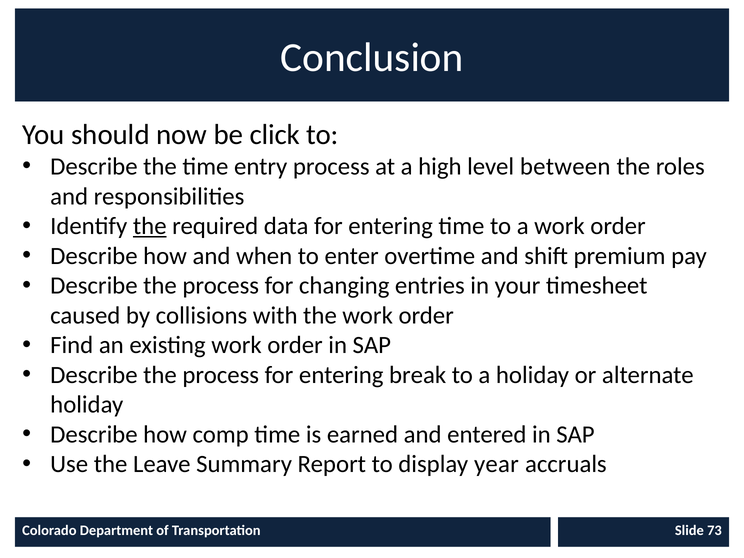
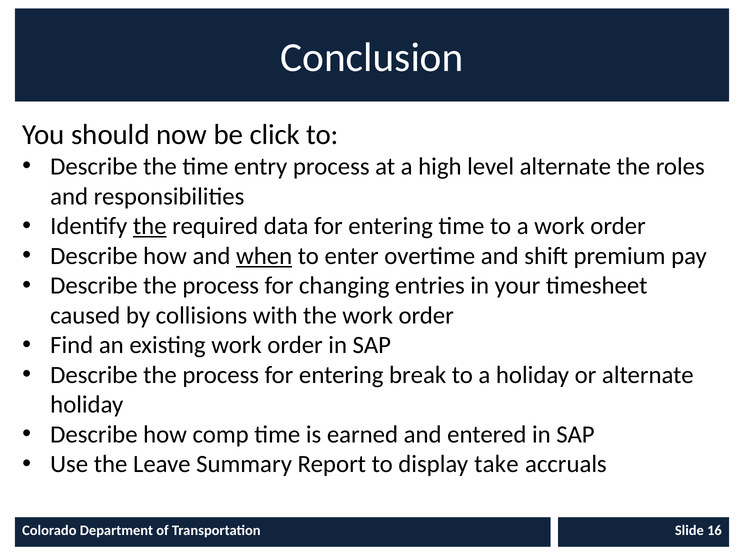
level between: between -> alternate (565, 167)
when underline: none -> present (264, 256)
year: year -> take (496, 464)
73: 73 -> 16 (714, 531)
